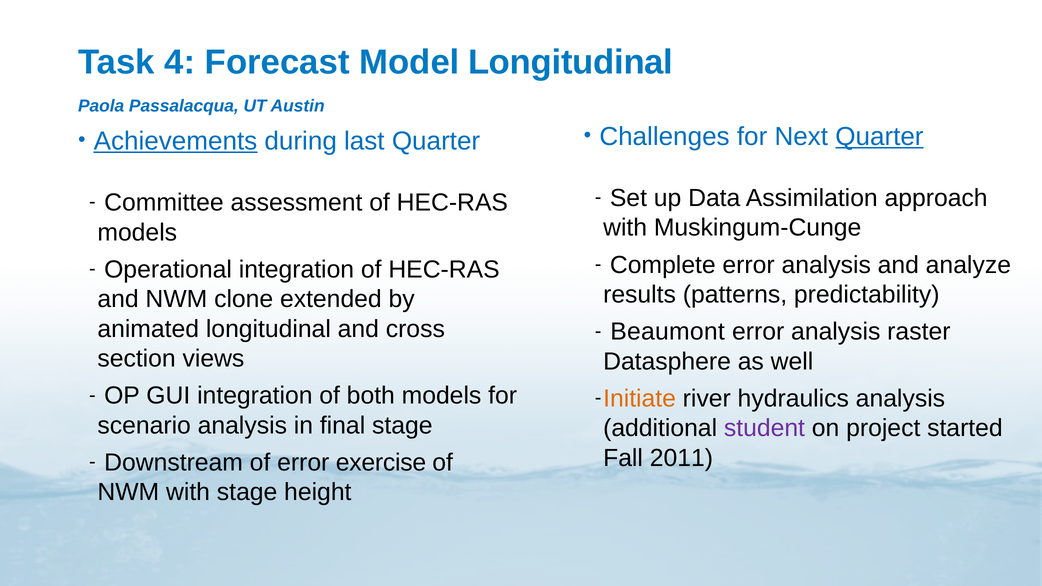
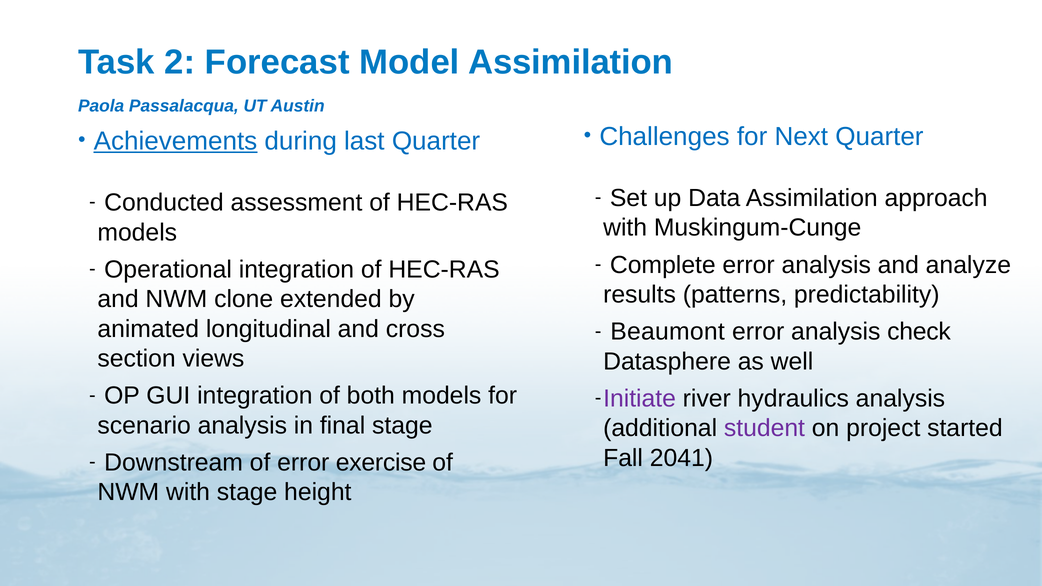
4: 4 -> 2 (180, 62)
Model Longitudinal: Longitudinal -> Assimilation (570, 62)
Quarter underline: present -> none (879, 137)
Committee: Committee -> Conducted (164, 203)
raster: raster -> check (919, 332)
Initiate colour: orange -> purple (640, 399)
2011: 2011 -> 2041 (681, 458)
